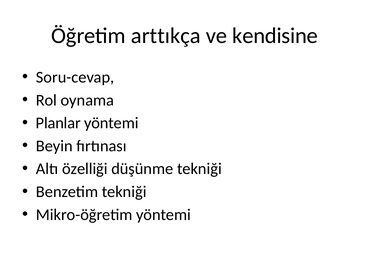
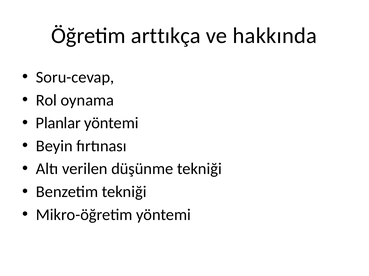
kendisine: kendisine -> hakkında (275, 36)
özelliği: özelliği -> verilen (85, 169)
